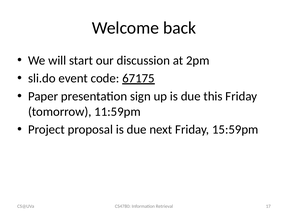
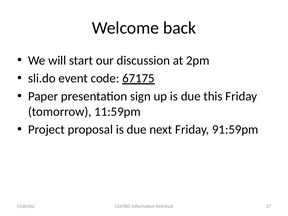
15:59pm: 15:59pm -> 91:59pm (235, 130)
